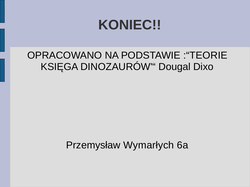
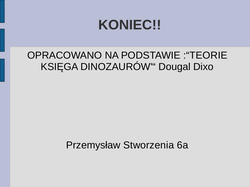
Wymarłych: Wymarłych -> Stworzenia (149, 146)
